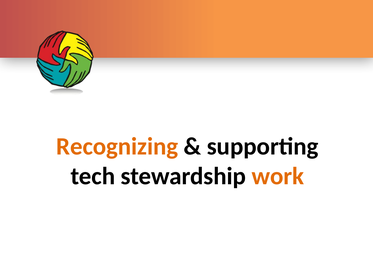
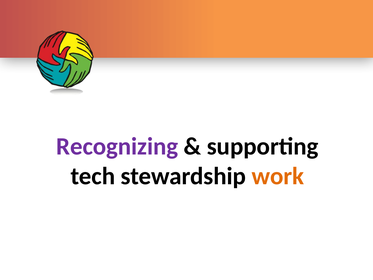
Recognizing colour: orange -> purple (117, 146)
